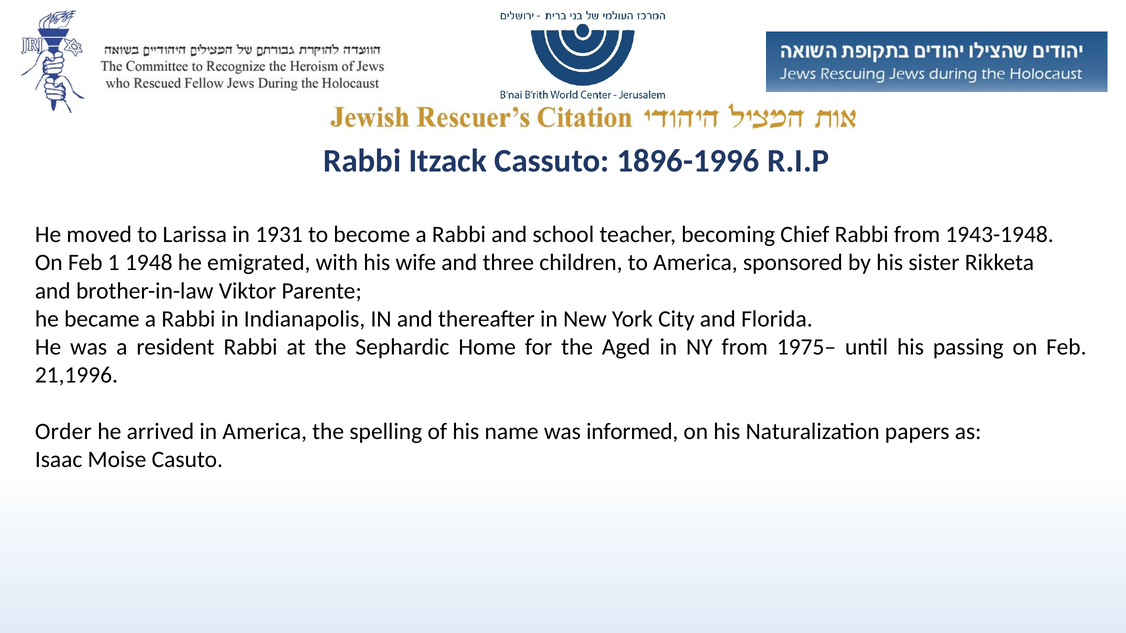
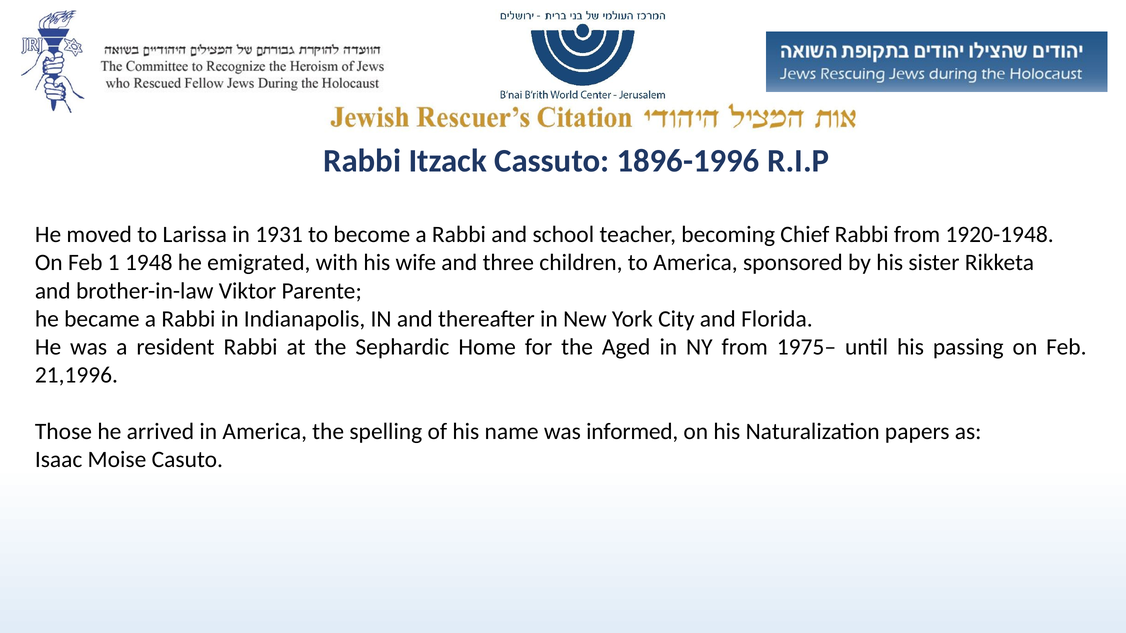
1943-1948: 1943-1948 -> 1920-1948 (1000, 235)
Order: Order -> Those (63, 432)
